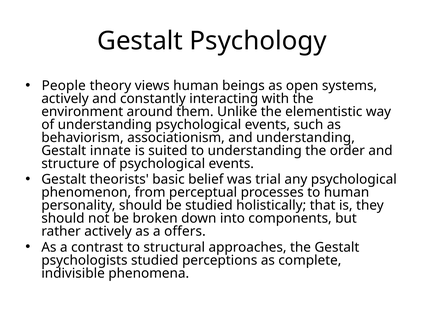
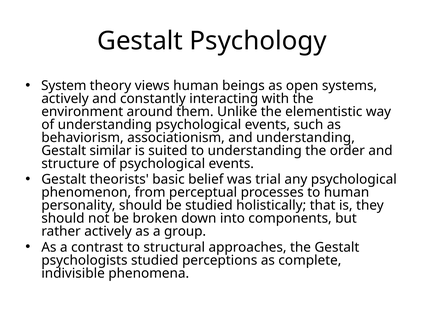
People: People -> System (64, 86)
innate: innate -> similar (111, 151)
offers: offers -> group (185, 231)
